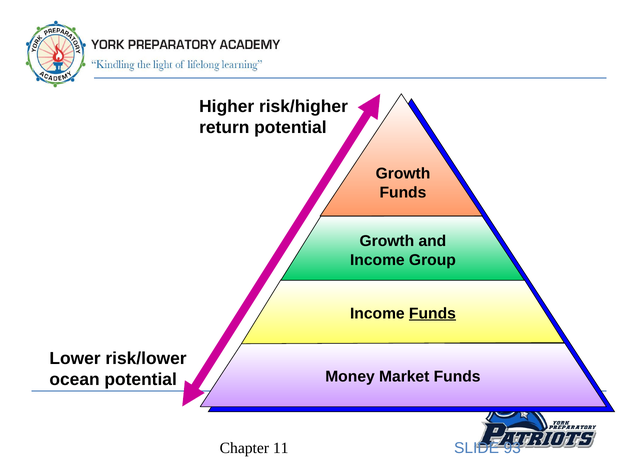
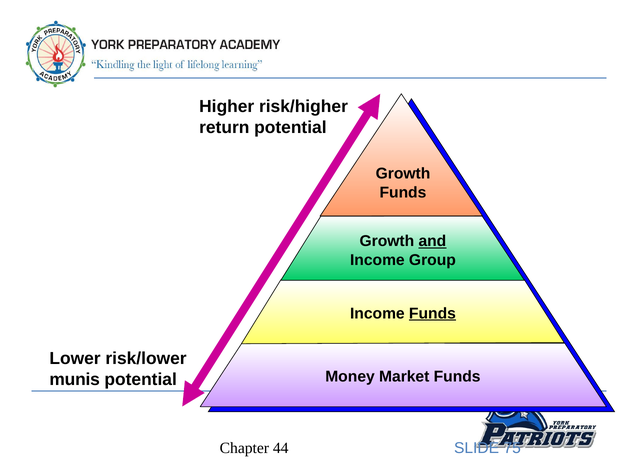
and underline: none -> present (432, 241)
ocean: ocean -> munis (75, 379)
11: 11 -> 44 (281, 448)
93: 93 -> 75 (512, 448)
